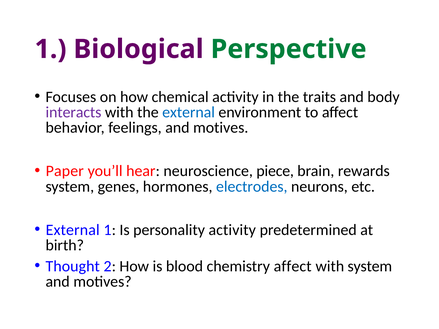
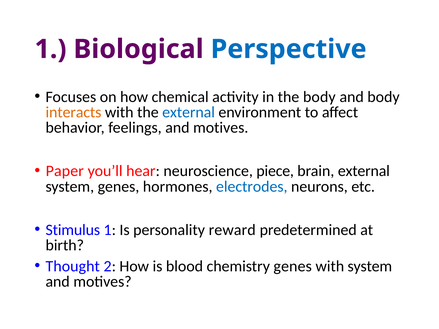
Perspective colour: green -> blue (289, 49)
the traits: traits -> body (319, 97)
interacts colour: purple -> orange (73, 112)
brain rewards: rewards -> external (364, 171)
External: External -> Stimulus (73, 230)
personality activity: activity -> reward (232, 230)
chemistry affect: affect -> genes (293, 266)
